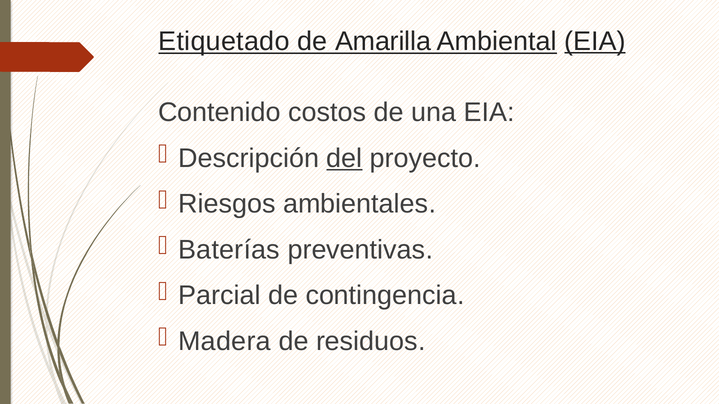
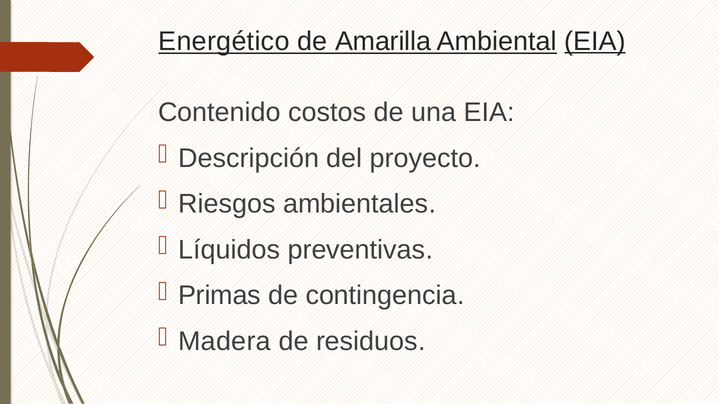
Etiquetado: Etiquetado -> Energético (224, 41)
del underline: present -> none (344, 158)
Baterías: Baterías -> Líquidos (229, 250)
Parcial: Parcial -> Primas (220, 296)
